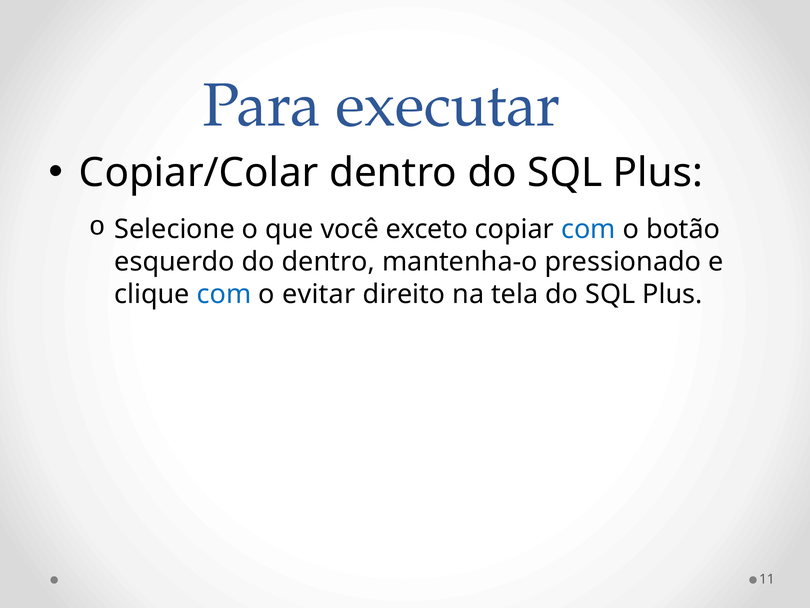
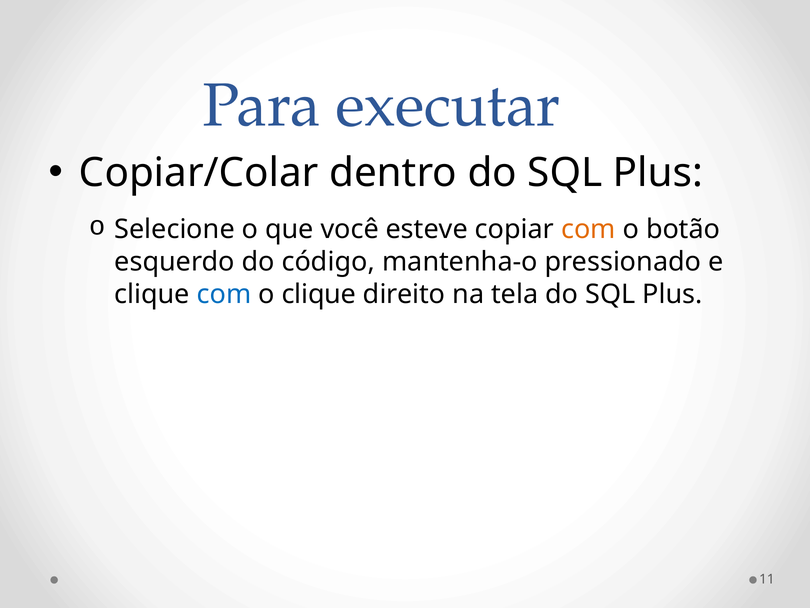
exceto: exceto -> esteve (427, 229)
com colour: blue -> orange (588, 229)
do dentro: dentro -> código (328, 262)
o evitar: evitar -> clique (319, 294)
